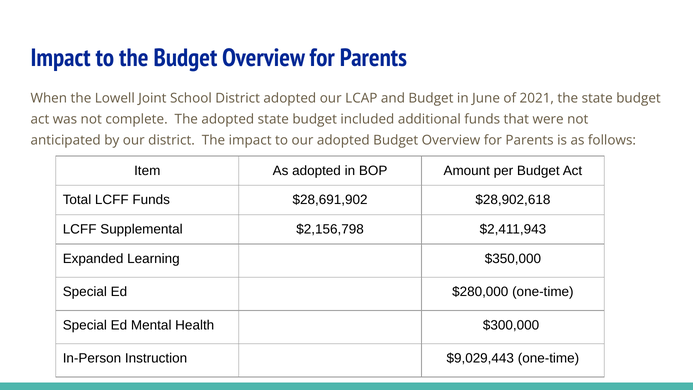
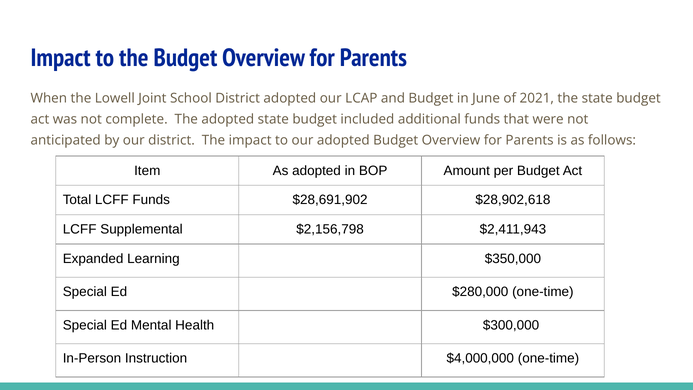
$9,029,443: $9,029,443 -> $4,000,000 (480, 358)
